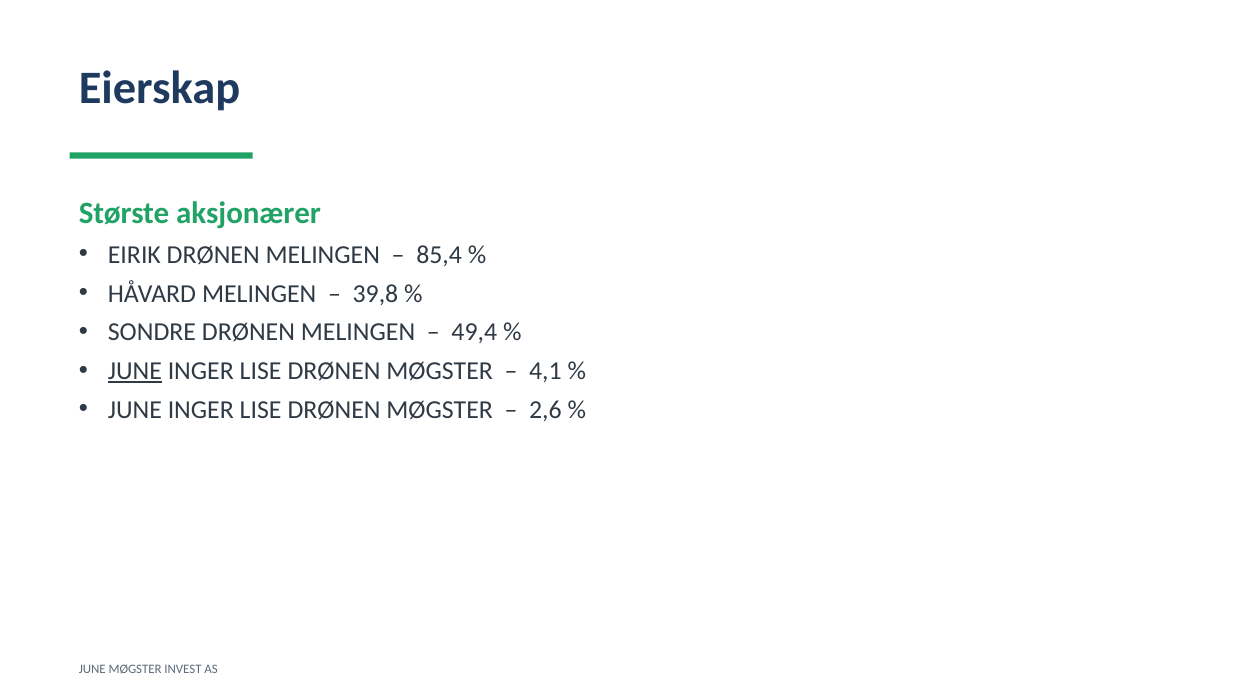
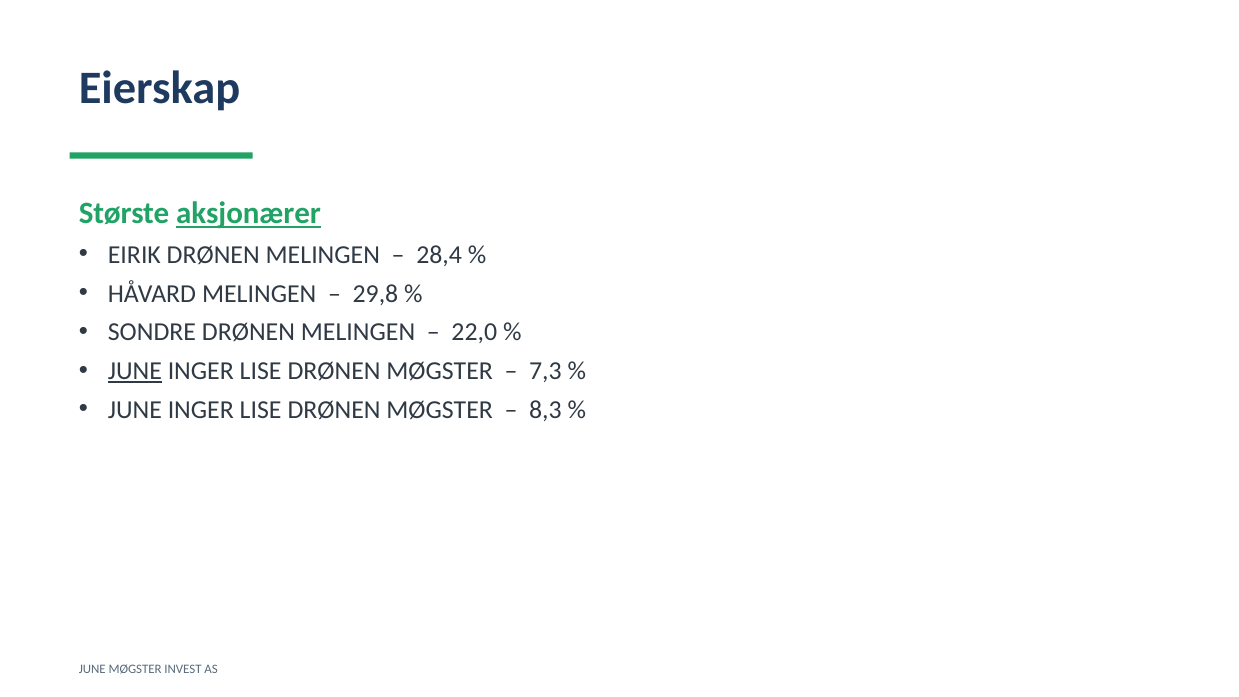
aksjonærer underline: none -> present (249, 213)
85,4: 85,4 -> 28,4 (439, 255)
39,8: 39,8 -> 29,8 (375, 294)
49,4: 49,4 -> 22,0 (474, 332)
4,1: 4,1 -> 7,3 (545, 371)
2,6: 2,6 -> 8,3 (545, 410)
